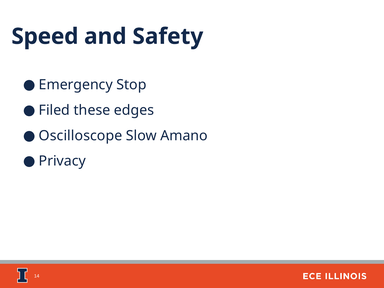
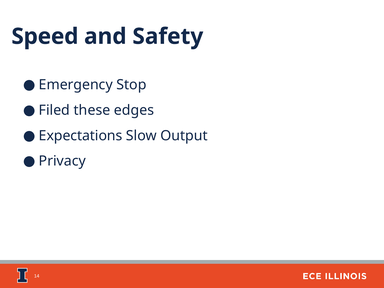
Oscilloscope: Oscilloscope -> Expectations (81, 136)
Amano: Amano -> Output (184, 136)
